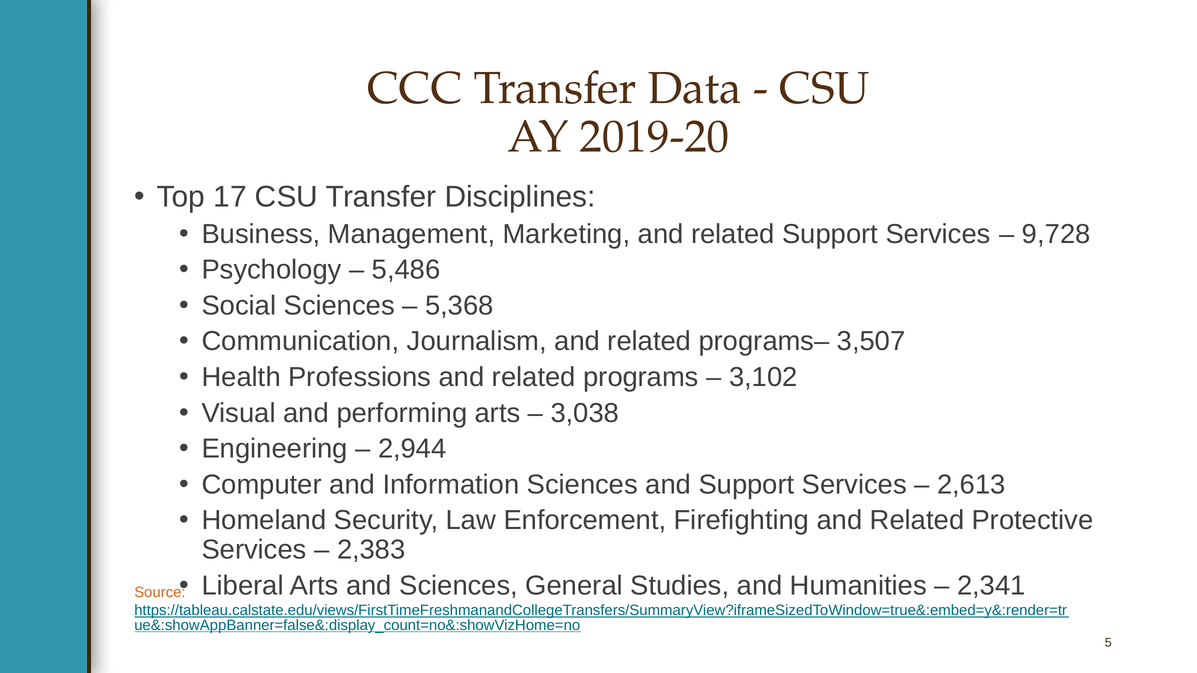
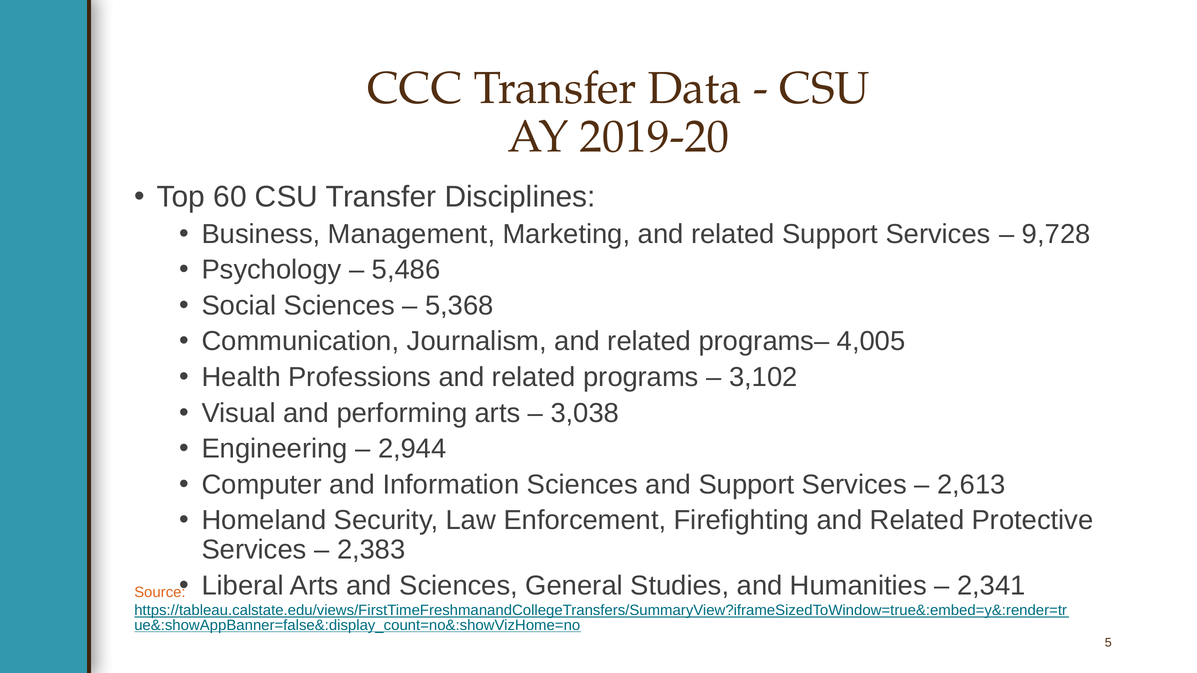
17: 17 -> 60 (230, 197)
3,507: 3,507 -> 4,005 (871, 342)
